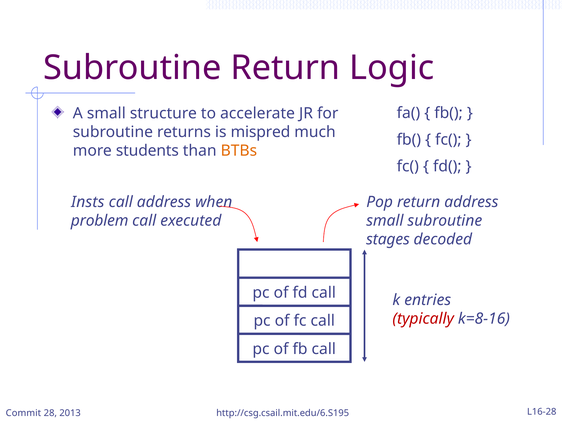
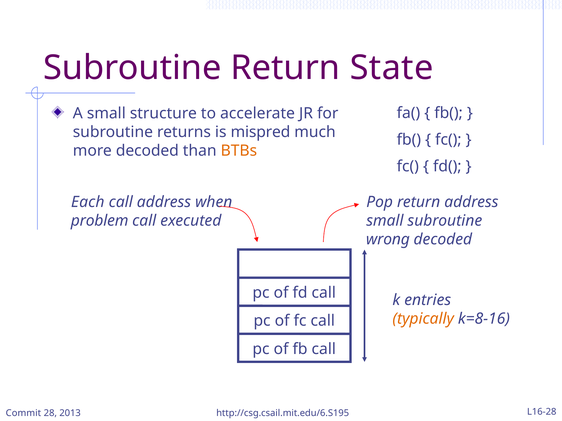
Logic: Logic -> State (392, 68)
more students: students -> decoded (147, 151)
Insts: Insts -> Each (88, 202)
stages: stages -> wrong (388, 240)
typically colour: red -> orange (423, 319)
